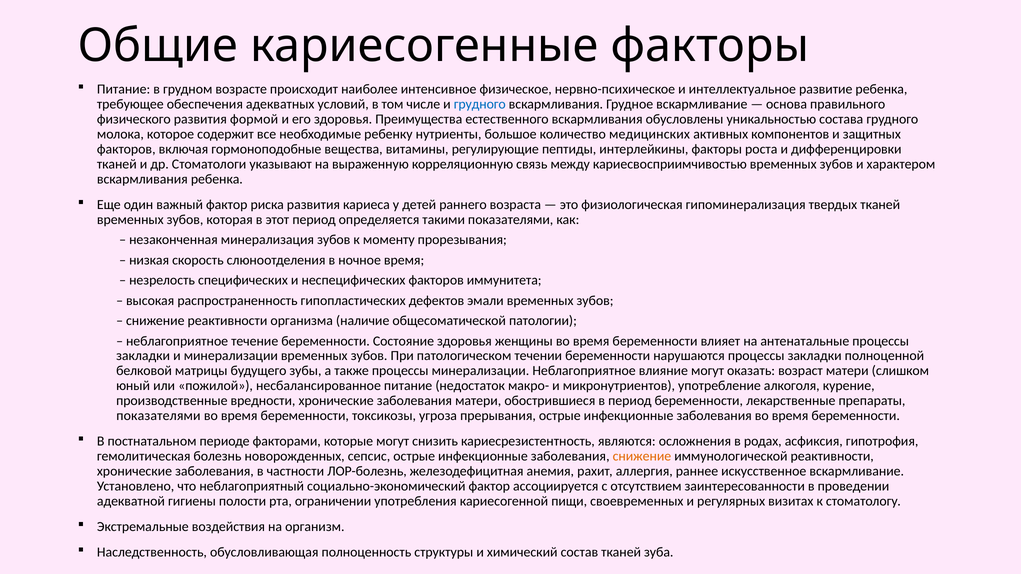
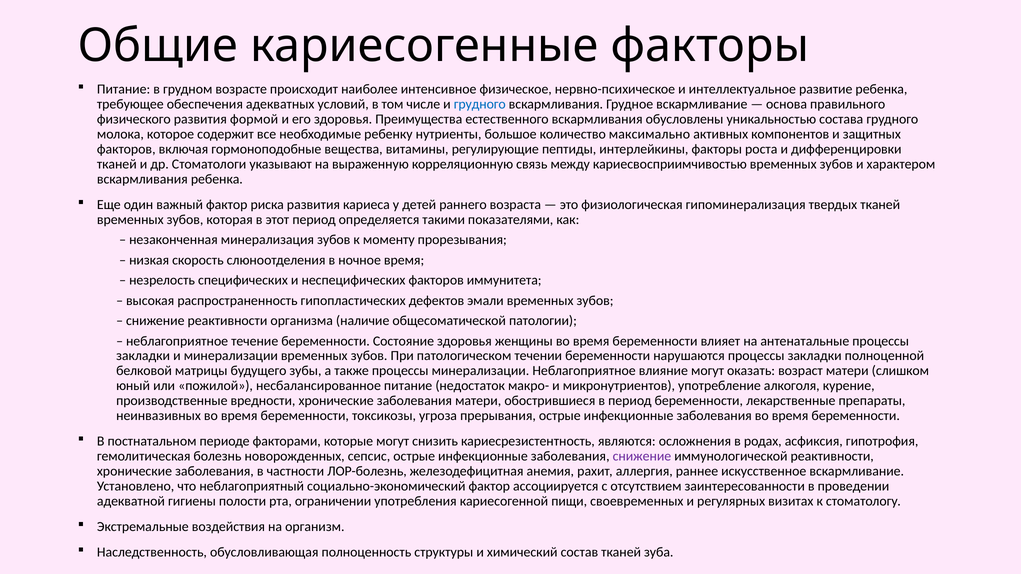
медицинских: медицинских -> максимально (649, 134)
показателями: показателями -> неинвазивных (159, 416)
снижение colour: orange -> purple (642, 456)
